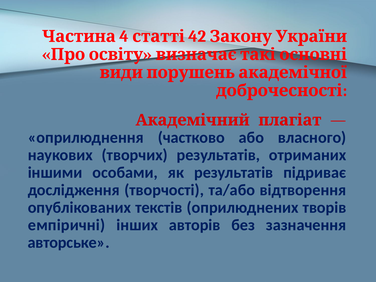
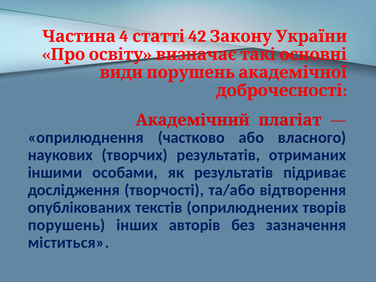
емпіричні: емпіричні -> порушень (67, 225)
авторське: авторське -> міститься (68, 243)
